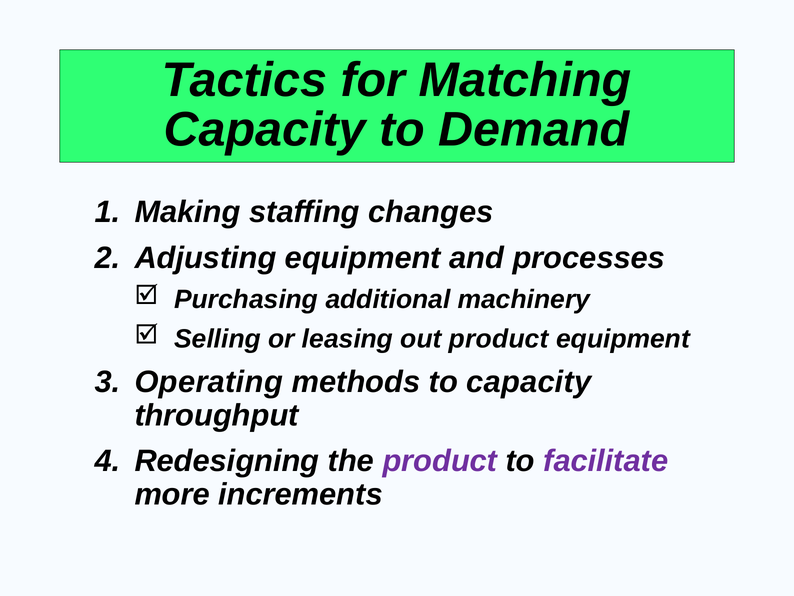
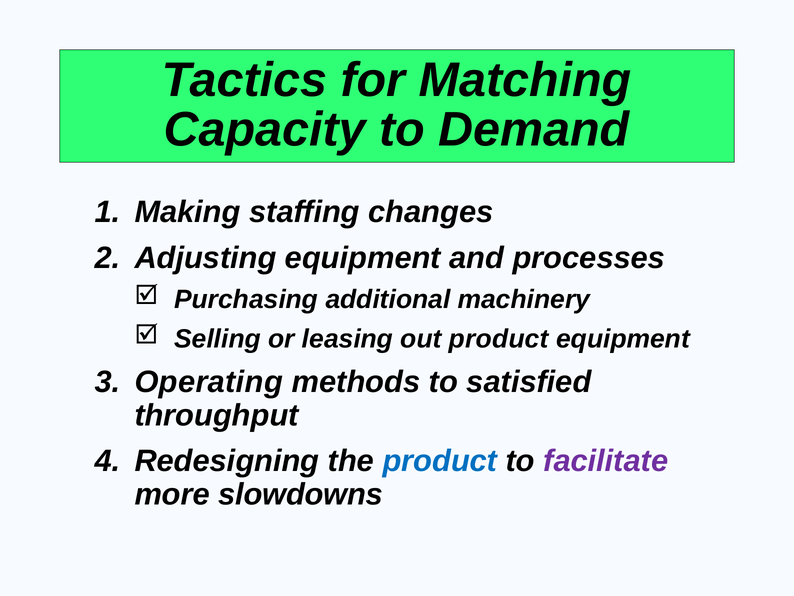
to capacity: capacity -> satisfied (529, 382)
product colour: purple -> blue (440, 461)
increments: increments -> slowdowns (301, 494)
